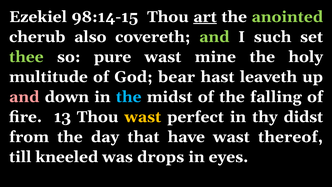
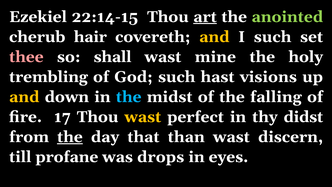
98:14-15: 98:14-15 -> 22:14-15 (105, 17)
also: also -> hair (90, 37)
and colour: light green -> yellow (214, 37)
thee colour: light green -> pink (26, 57)
pure: pure -> shall (113, 57)
multitude: multitude -> trembling (48, 77)
God bear: bear -> such (177, 77)
leaveth: leaveth -> visions (268, 77)
and colour: pink -> yellow (24, 97)
13: 13 -> 17 (62, 117)
the underline: none -> present (70, 137)
have: have -> than (186, 137)
thereof: thereof -> discern (291, 137)
kneeled: kneeled -> profane (67, 157)
